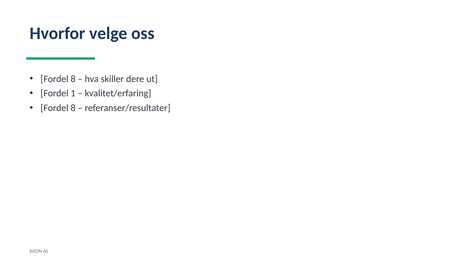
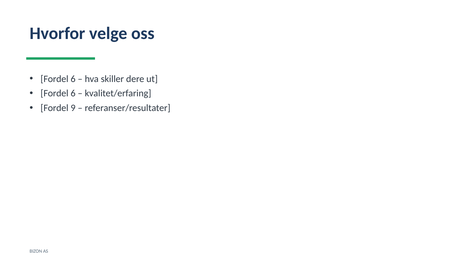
8: 8 -> 6 (73, 79)
1: 1 -> 6 (73, 93)
8: 8 -> 9 (73, 108)
